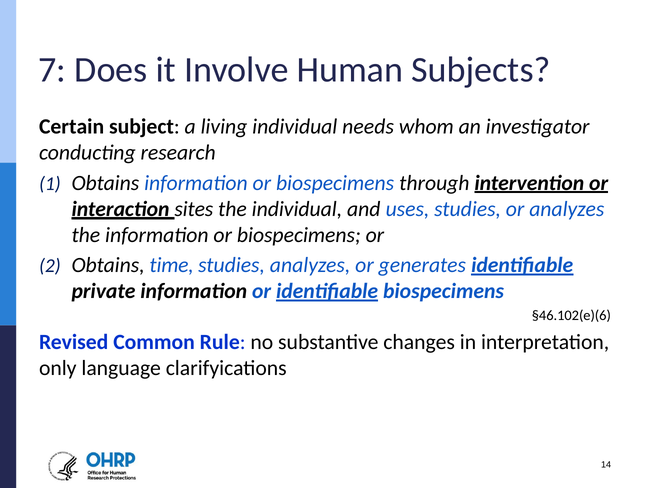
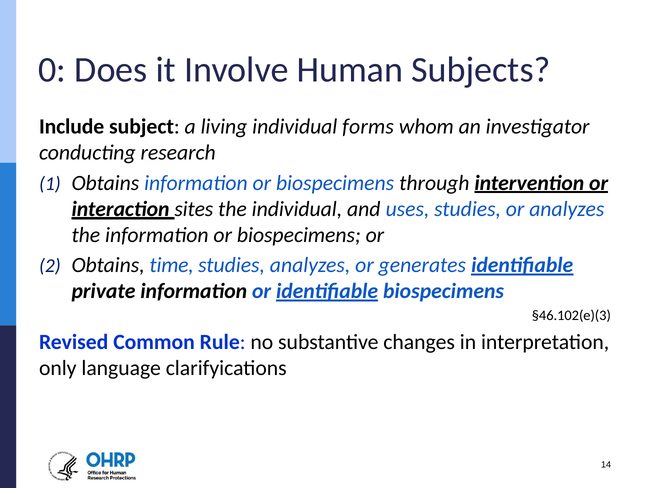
7: 7 -> 0 (52, 70)
Certain: Certain -> Include (72, 126)
needs: needs -> forms (368, 126)
§46.102(e)(6: §46.102(e)(6 -> §46.102(e)(3 (571, 315)
